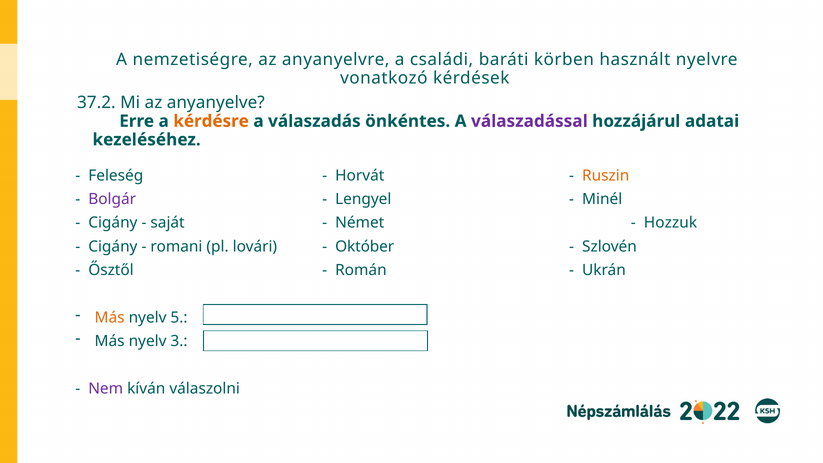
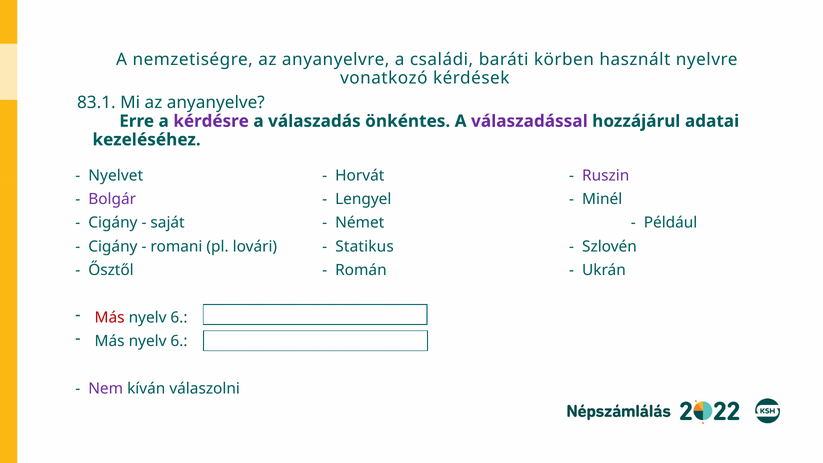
37.2: 37.2 -> 83.1 (96, 103)
kérdésre colour: orange -> purple (211, 121)
Feleség: Feleség -> Nyelvet (116, 175)
Ruszin colour: orange -> purple (606, 175)
Hozzuk: Hozzuk -> Például (671, 223)
Október: Október -> Statikus (365, 246)
Más colour: orange -> red (110, 318)
5: 5 -> 6 (179, 318)
3: 3 -> 6 (179, 341)
